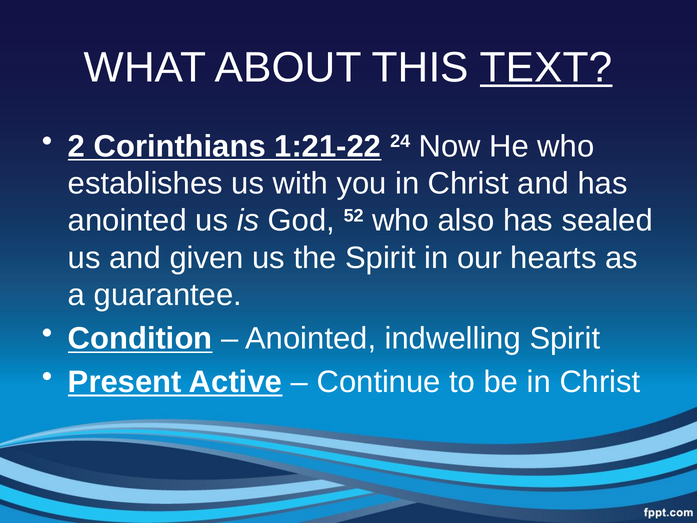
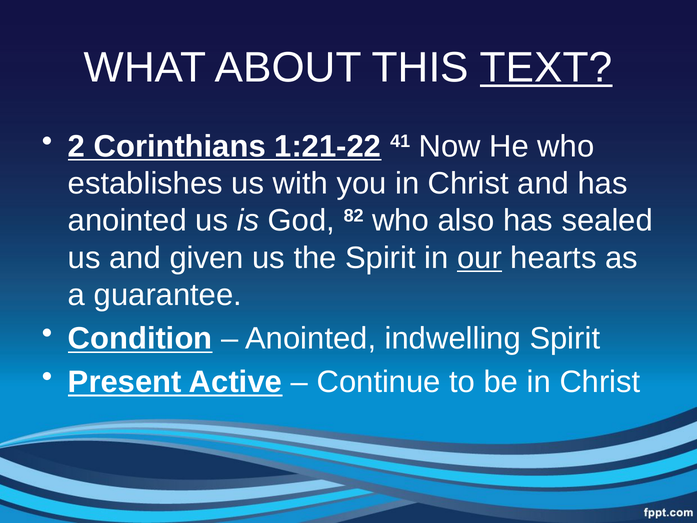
24: 24 -> 41 (400, 141)
52: 52 -> 82 (354, 216)
our underline: none -> present (479, 258)
